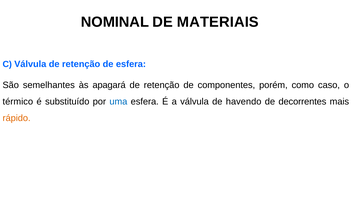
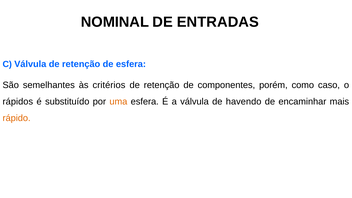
MATERIAIS: MATERIAIS -> ENTRADAS (218, 22)
apagará: apagará -> critérios (109, 85)
térmico: térmico -> rápidos (18, 102)
uma colour: blue -> orange (118, 102)
decorrentes: decorrentes -> encaminhar (302, 102)
